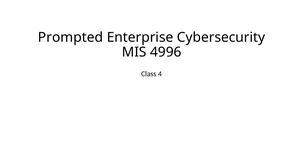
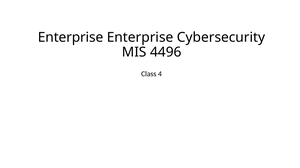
Prompted: Prompted -> Enterprise (71, 37)
4996: 4996 -> 4496 (166, 52)
